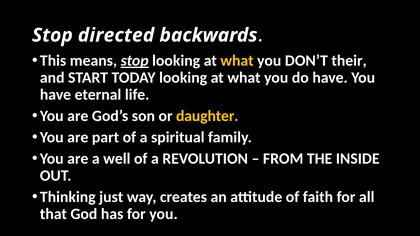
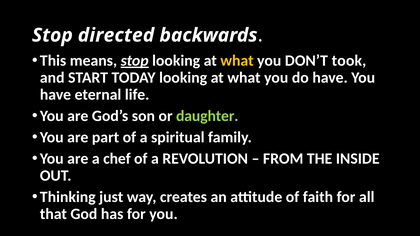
their: their -> took (349, 61)
daughter colour: yellow -> light green (207, 116)
well: well -> chef (117, 159)
